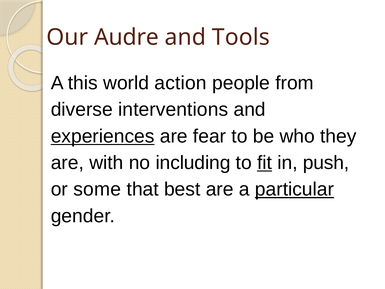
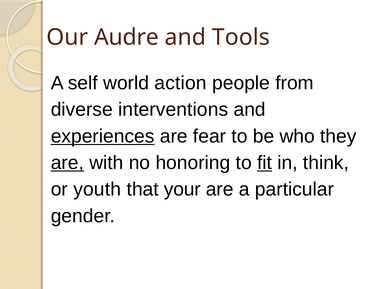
this: this -> self (83, 83)
are underline: none -> present (67, 163)
including: including -> honoring (193, 163)
push: push -> think (326, 163)
some: some -> youth (97, 189)
best: best -> your (182, 189)
particular underline: present -> none (295, 189)
